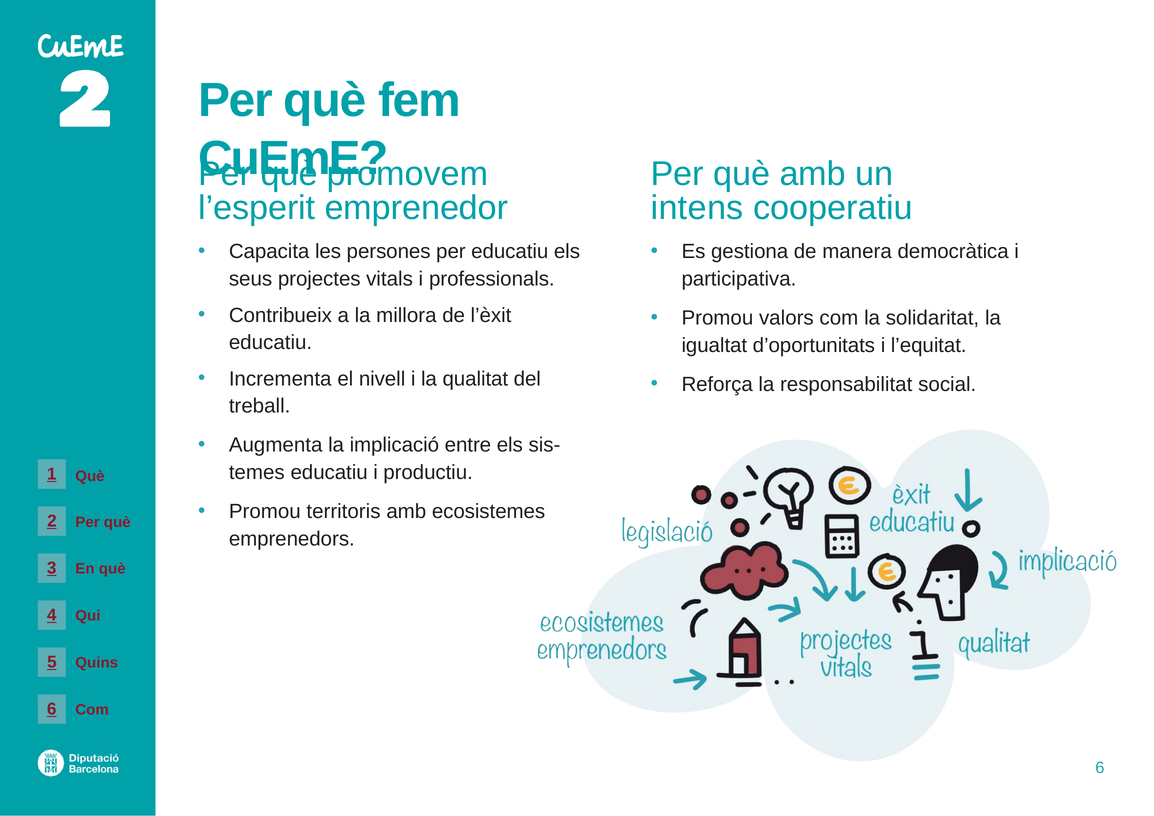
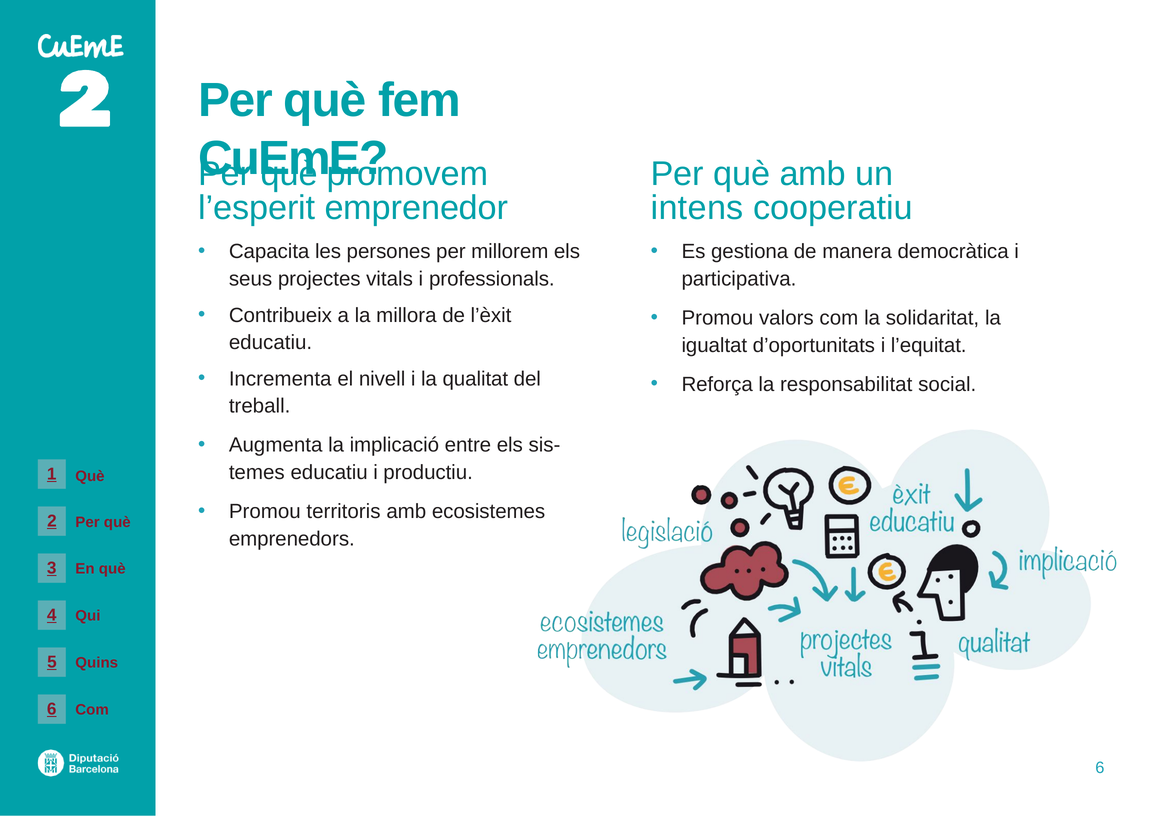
per educatiu: educatiu -> millorem (510, 252)
